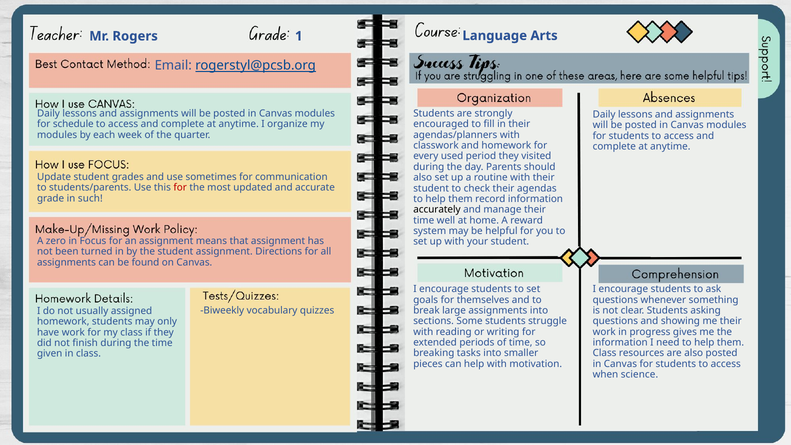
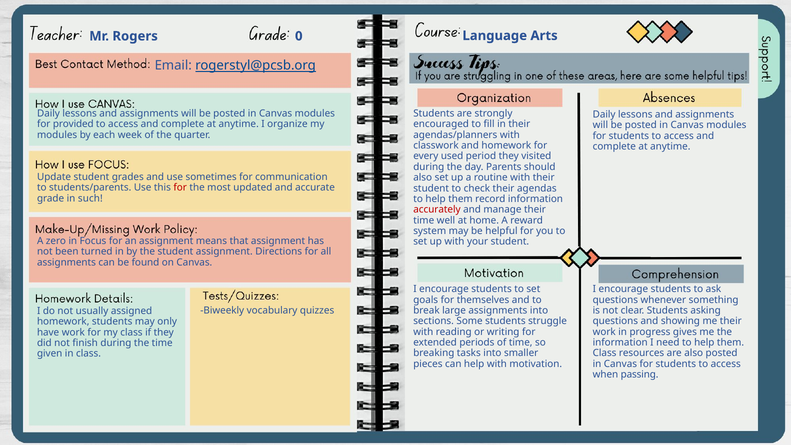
1: 1 -> 0 (299, 36)
schedule: schedule -> provided (73, 124)
accurately colour: black -> red (437, 210)
science: science -> passing (640, 374)
